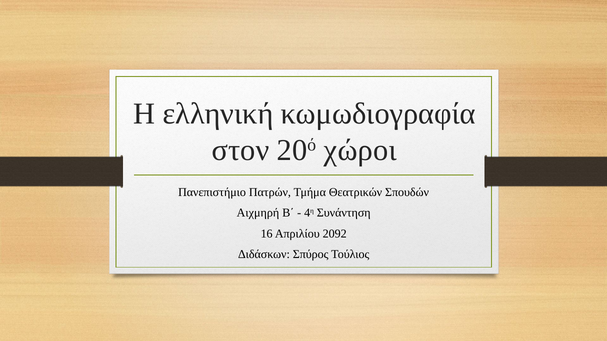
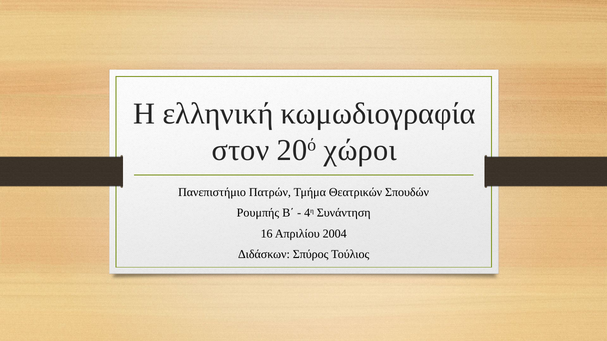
Αιχμηρή: Αιχμηρή -> Ρουμπής (258, 213)
2092: 2092 -> 2004 (335, 234)
